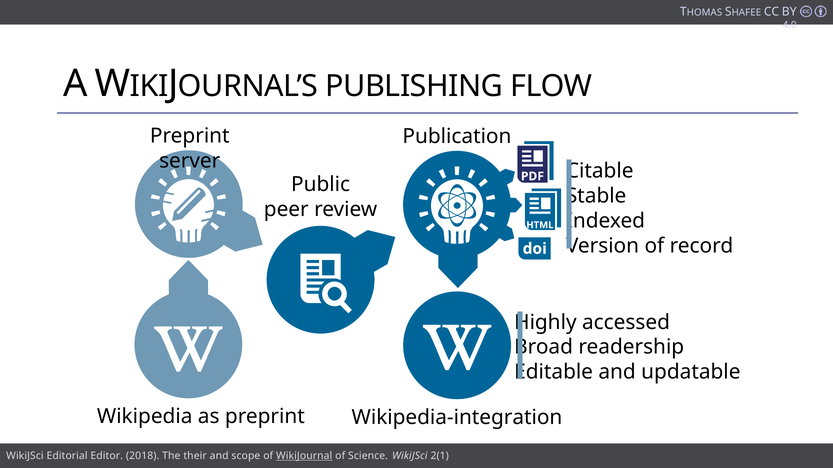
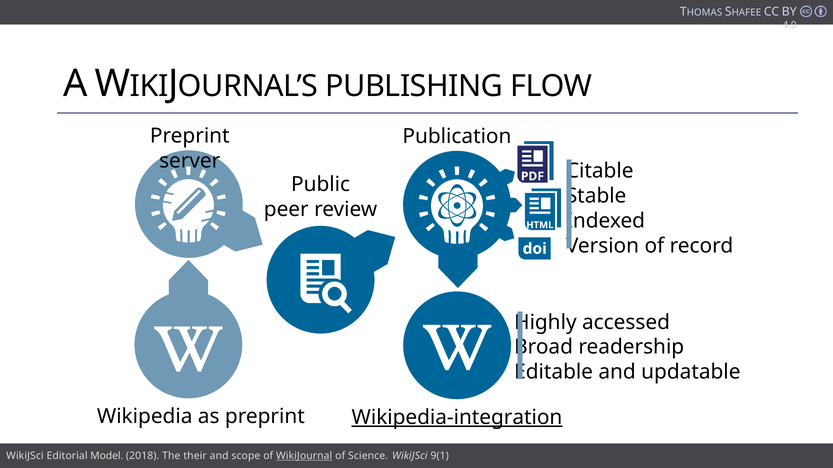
Wikipedia-integration underline: none -> present (457, 418)
Editor: Editor -> Model (107, 456)
2(1: 2(1 -> 9(1 (440, 456)
